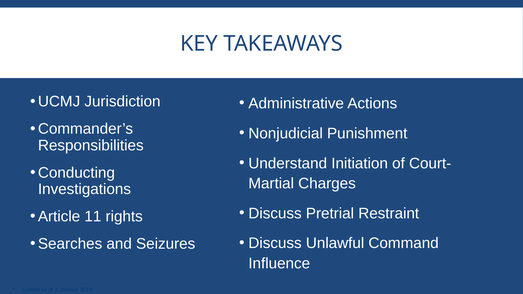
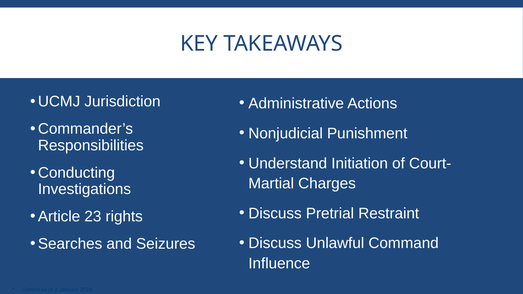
11: 11 -> 23 (93, 217)
